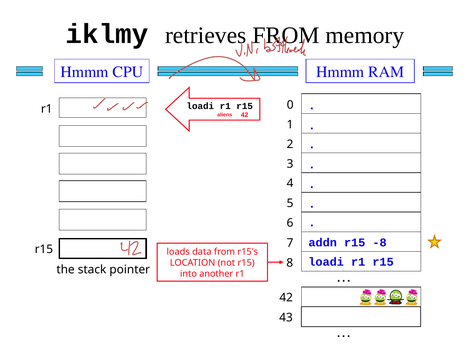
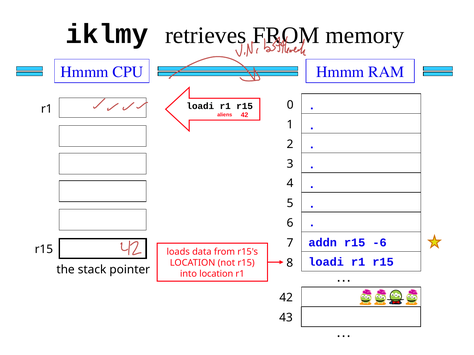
-8: -8 -> -6 (380, 243)
into another: another -> location (216, 274)
